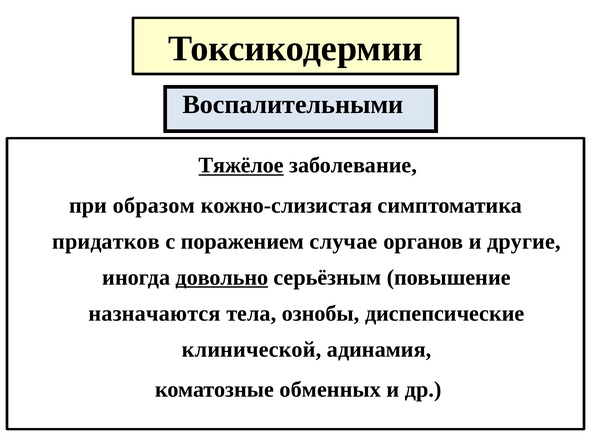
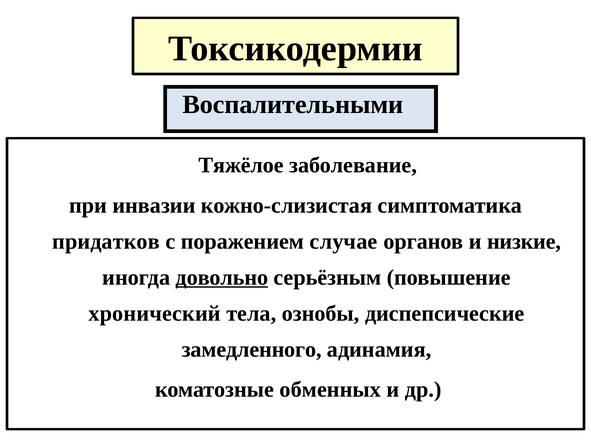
Тяжёлое underline: present -> none (241, 165)
образом: образом -> инвазии (154, 205)
другие: другие -> низкие (524, 241)
назначаются: назначаются -> хронический (155, 313)
клинической: клинической -> замедленного (252, 349)
